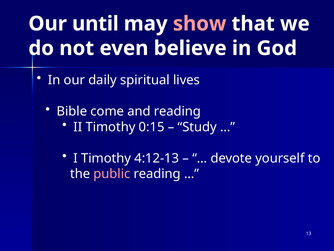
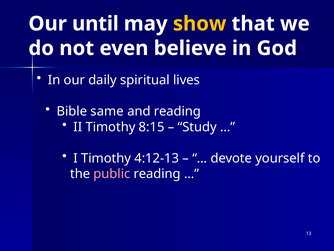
show colour: pink -> yellow (200, 24)
come: come -> same (107, 111)
0:15: 0:15 -> 8:15 (152, 127)
